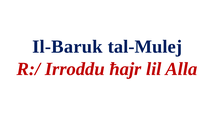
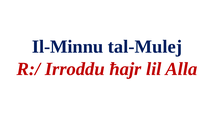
Il-Baruk: Il-Baruk -> Il-Minnu (68, 47)
